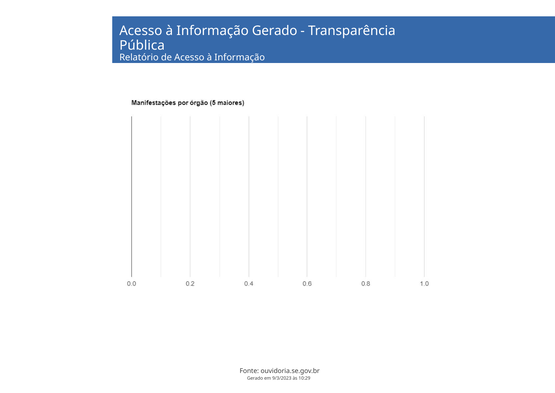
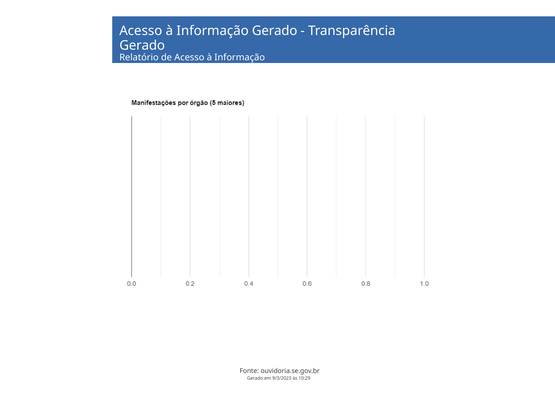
Pública: Pública -> Gerado (142, 45)
